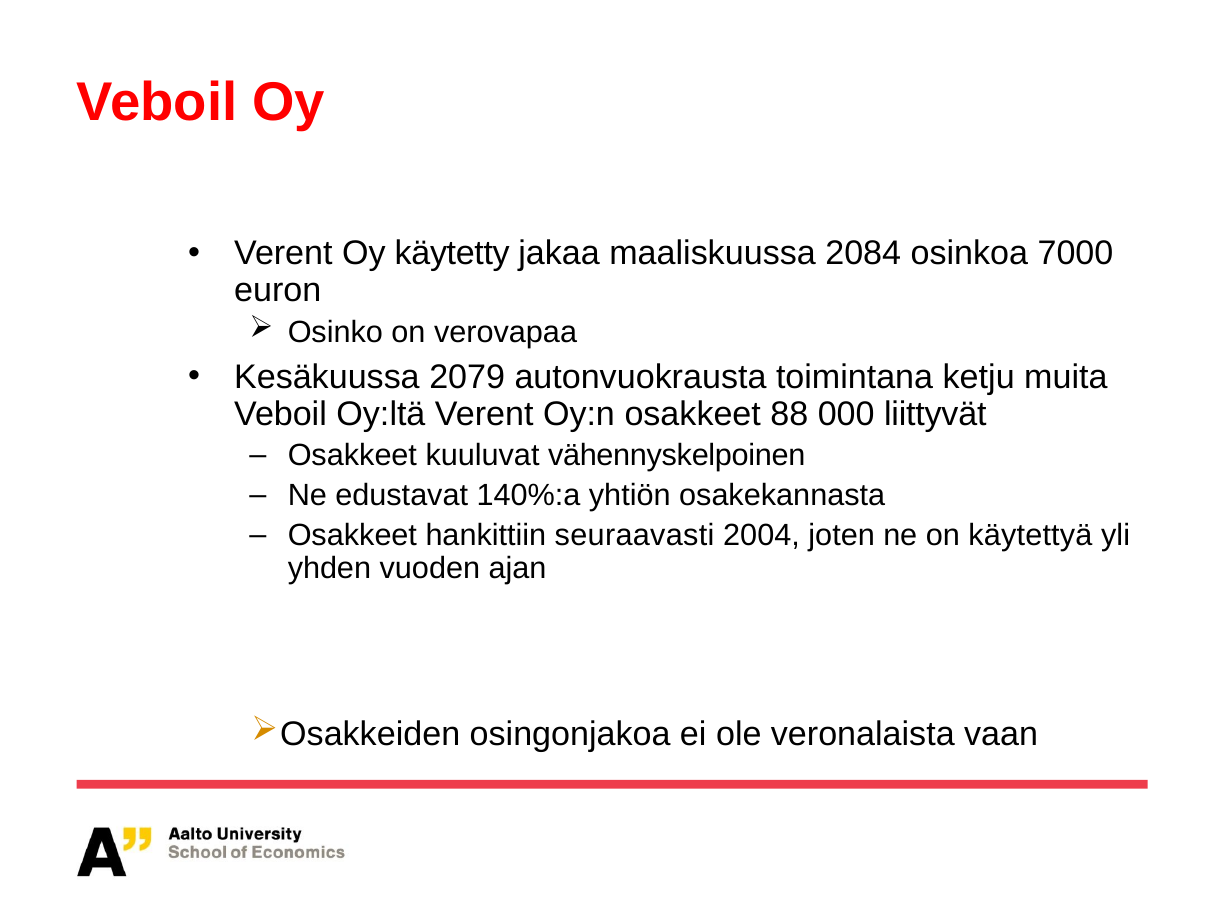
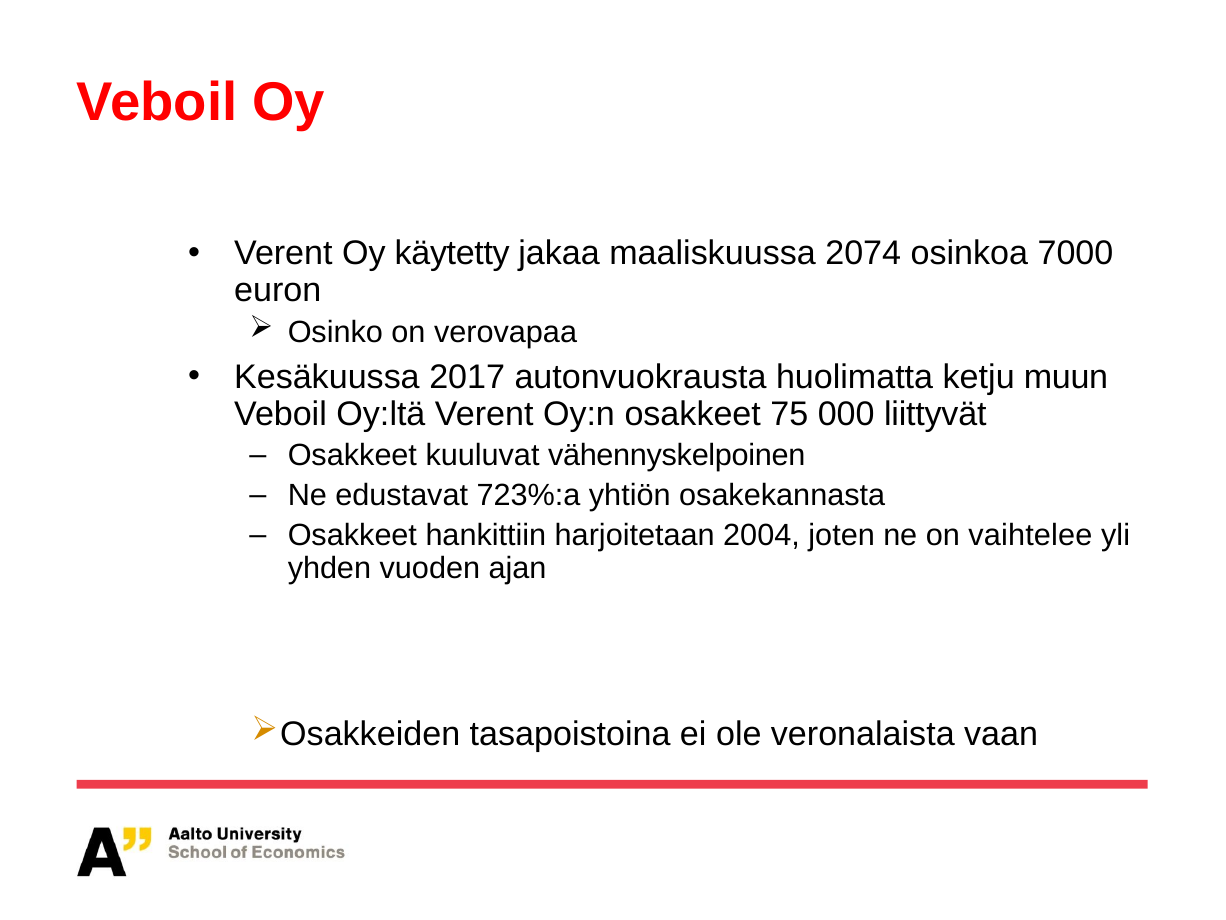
2084: 2084 -> 2074 (863, 253)
2079: 2079 -> 2017 (467, 377)
toimintana: toimintana -> huolimatta (855, 377)
muita: muita -> muun (1066, 377)
88: 88 -> 75 (789, 414)
140%:a: 140%:a -> 723%:a (529, 495)
seuraavasti: seuraavasti -> harjoitetaan (635, 535)
käytettyä: käytettyä -> vaihtelee (1030, 535)
osingonjakoa: osingonjakoa -> tasapoistoina (570, 734)
